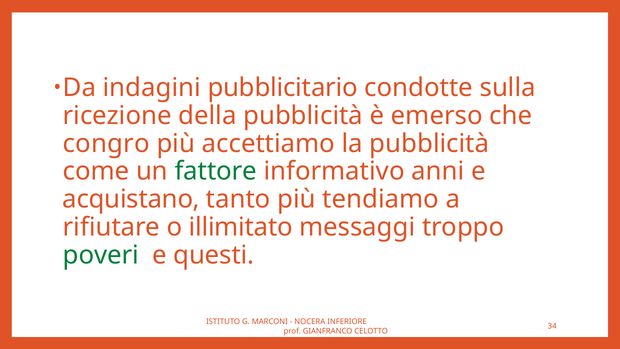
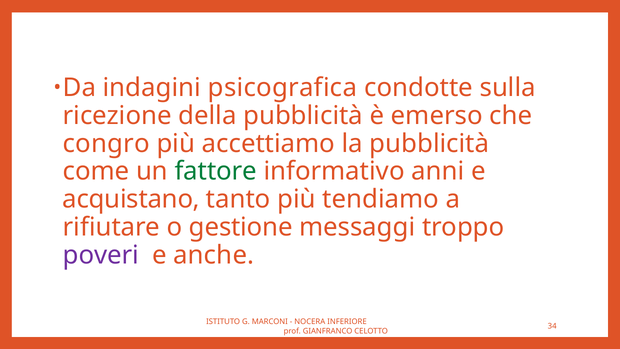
pubblicitario: pubblicitario -> psicografica (283, 88)
illimitato: illimitato -> gestione (241, 227)
poveri colour: green -> purple (101, 255)
questi: questi -> anche (214, 255)
